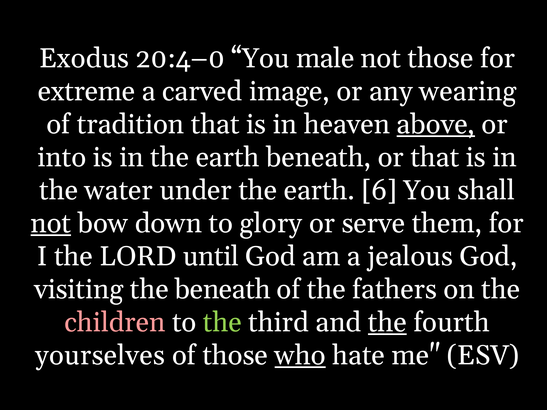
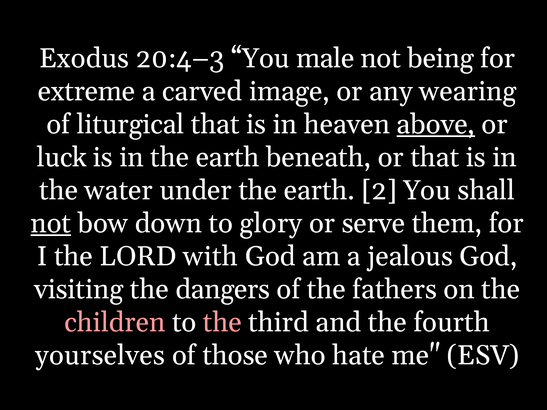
20:4–0: 20:4–0 -> 20:4–3 (180, 59)
not those: those -> being (441, 59)
tradition: tradition -> liturgical (131, 125)
into: into -> luck (62, 158)
6: 6 -> 2 (379, 191)
until: until -> with (211, 257)
the beneath: beneath -> dangers (223, 290)
the colour: light green -> pink (222, 323)
the underline: present -> none (387, 323)
who underline: present -> none (300, 356)
